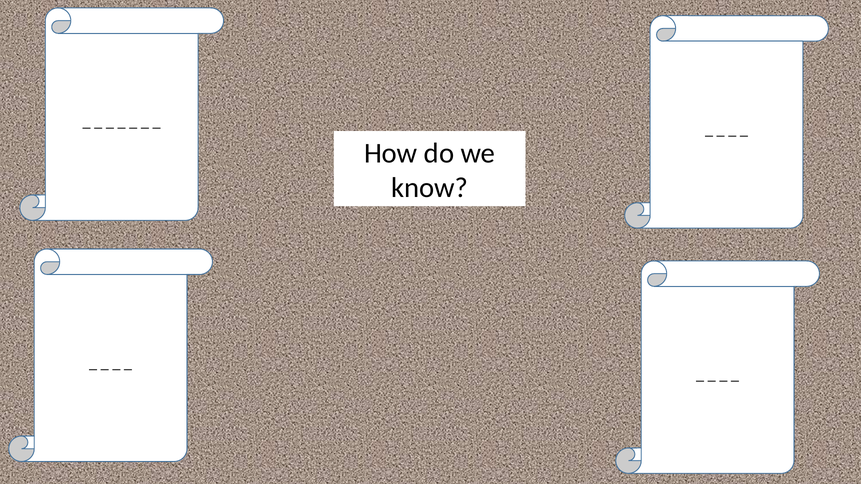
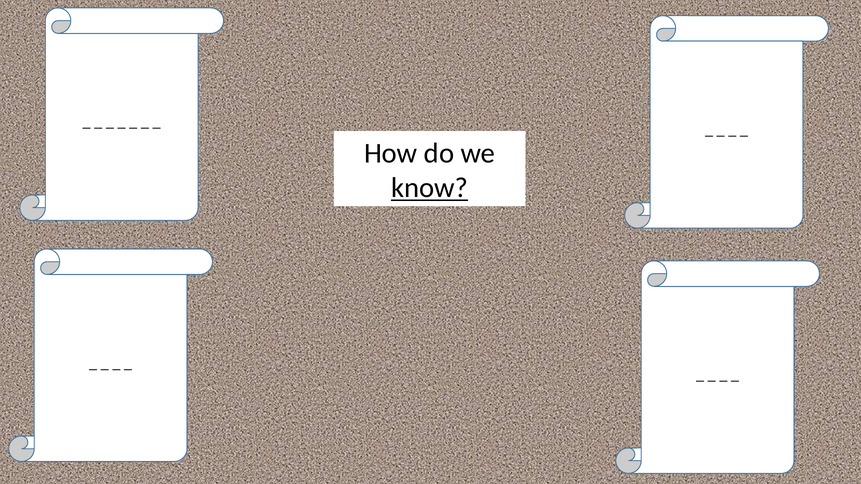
know underline: none -> present (430, 188)
